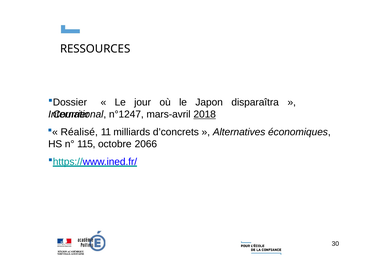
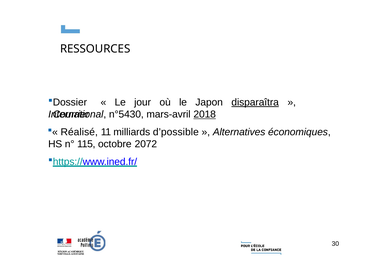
disparaîtra underline: none -> present (255, 103)
n°1247: n°1247 -> n°5430 (126, 115)
d’concrets: d’concrets -> d’possible (176, 132)
2066: 2066 -> 2072 (146, 144)
